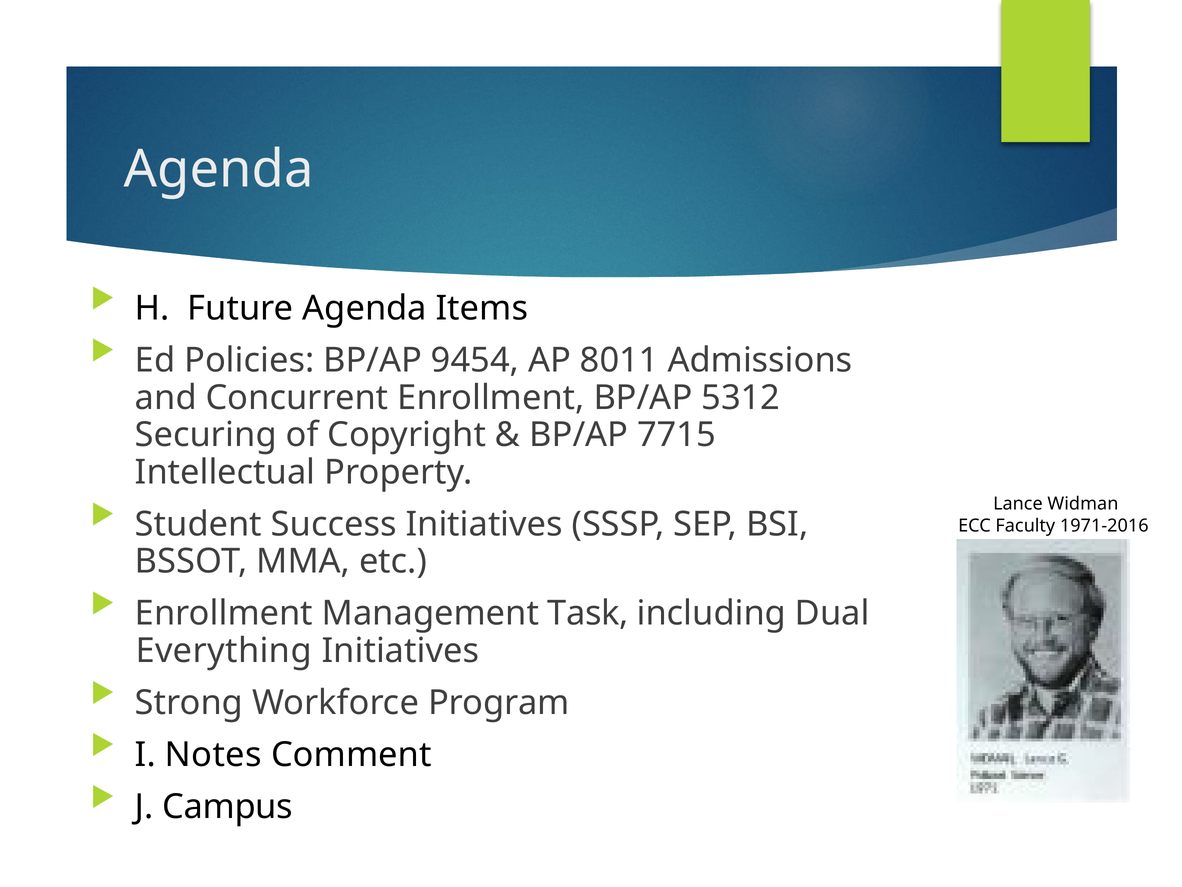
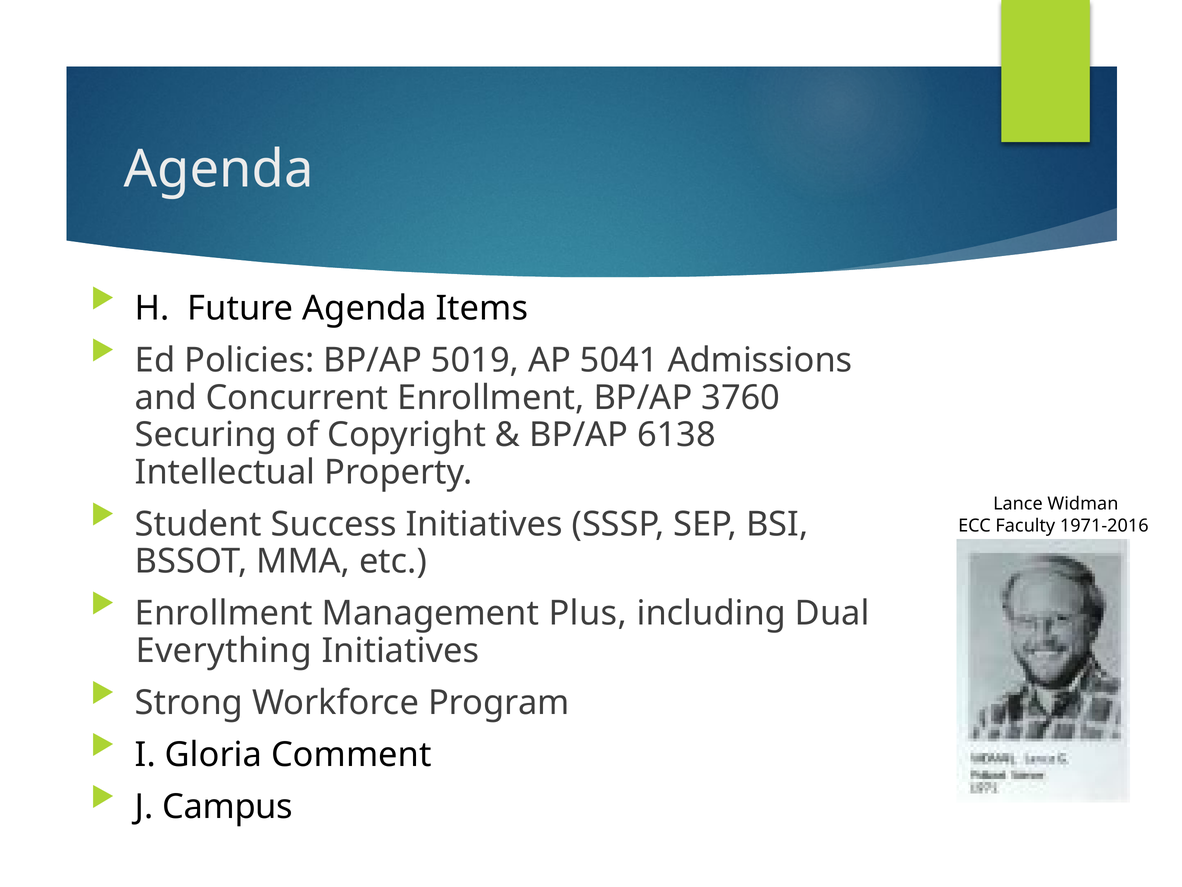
9454: 9454 -> 5019 (475, 360)
8011: 8011 -> 5041 (619, 360)
5312: 5312 -> 3760 (741, 398)
7715: 7715 -> 6138 (676, 435)
Task: Task -> Plus (588, 613)
Notes: Notes -> Gloria (213, 754)
